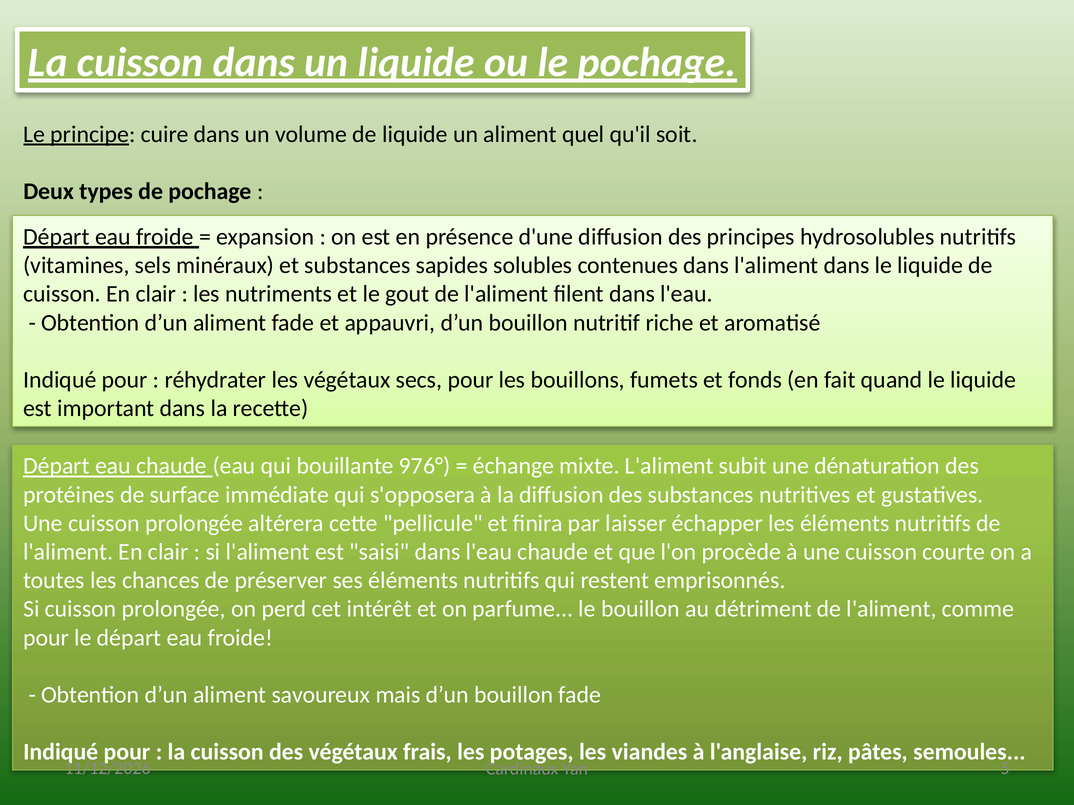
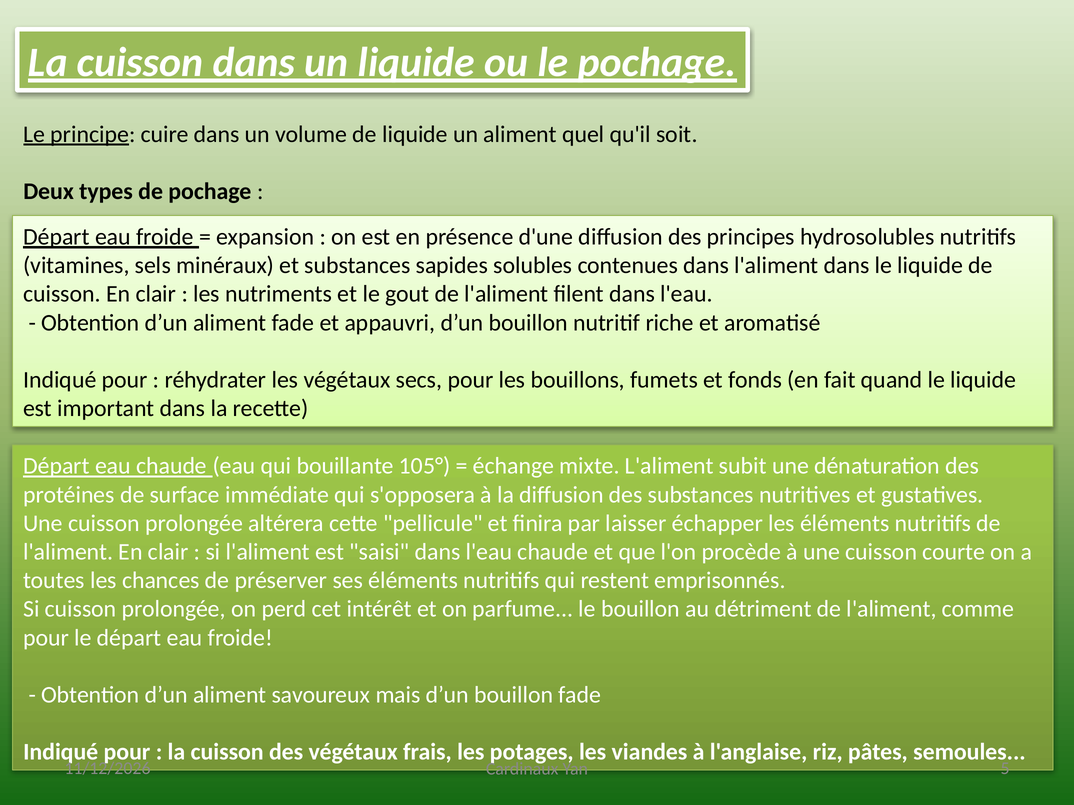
976°: 976° -> 105° (425, 466)
